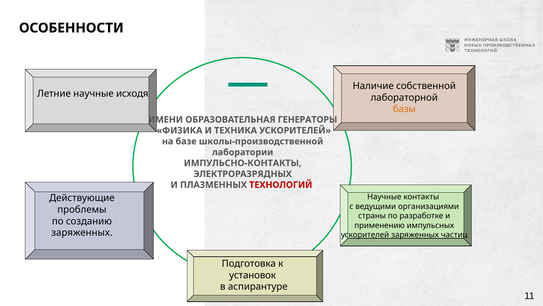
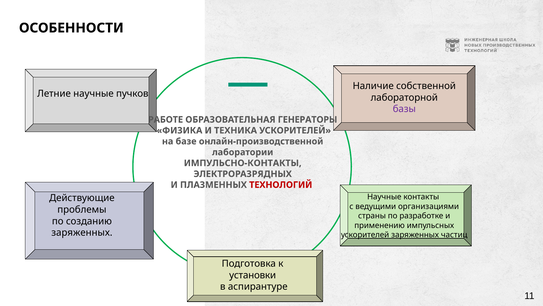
исходя: исходя -> пучков (132, 93)
базы colour: orange -> purple (404, 109)
ИМЕНИ: ИМЕНИ -> РАБОТЕ (166, 119)
школы-производственной: школы-производственной -> онлайн-производственной (261, 141)
установок: установок -> установки (253, 275)
